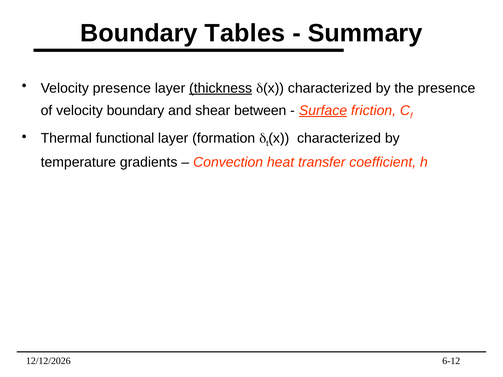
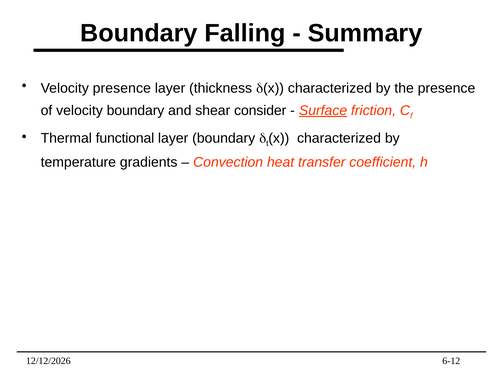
Tables: Tables -> Falling (245, 33)
thickness underline: present -> none (221, 88)
between: between -> consider (260, 111)
layer formation: formation -> boundary (224, 138)
